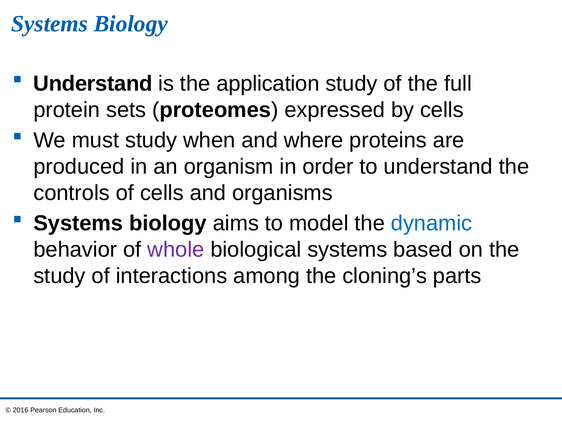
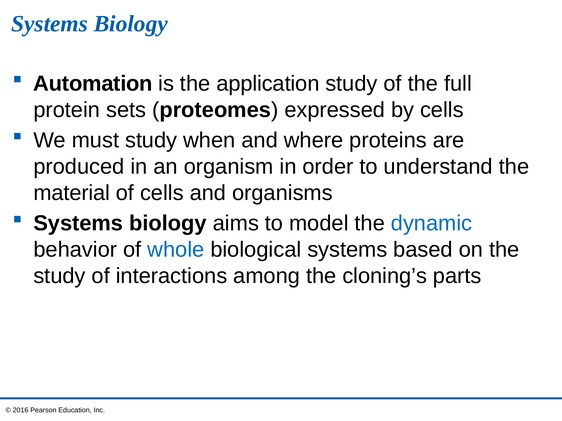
Understand: Understand -> Automation (93, 84)
controls: controls -> material (72, 193)
whole colour: purple -> blue (176, 250)
